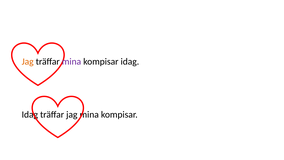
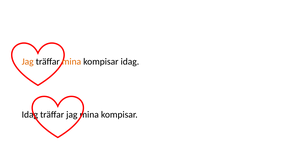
mina colour: purple -> orange (72, 62)
